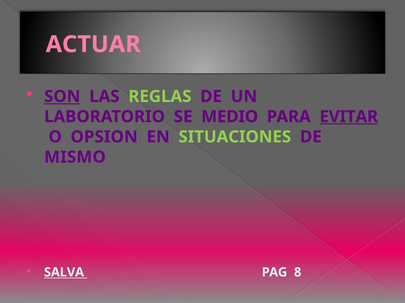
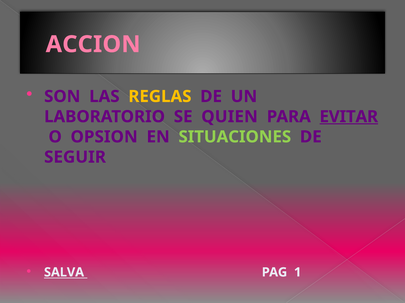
ACTUAR: ACTUAR -> ACCION (93, 44)
SON underline: present -> none (62, 97)
REGLAS colour: light green -> yellow (160, 97)
MEDIO: MEDIO -> QUIEN (230, 117)
MISMO: MISMO -> SEGUIR (75, 157)
8: 8 -> 1 (298, 273)
